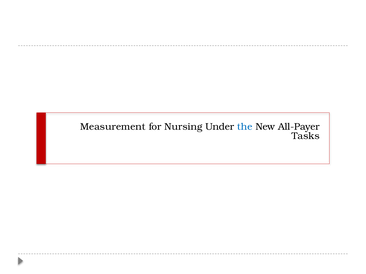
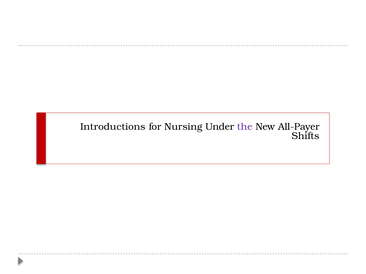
Measurement: Measurement -> Introductions (113, 127)
the colour: blue -> purple (245, 127)
Tasks: Tasks -> Shifts (306, 136)
